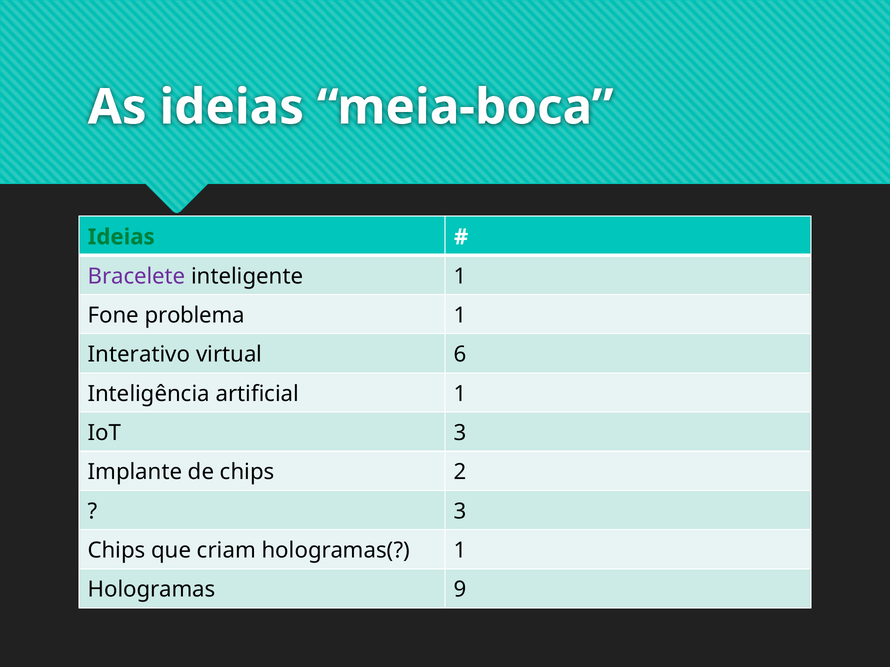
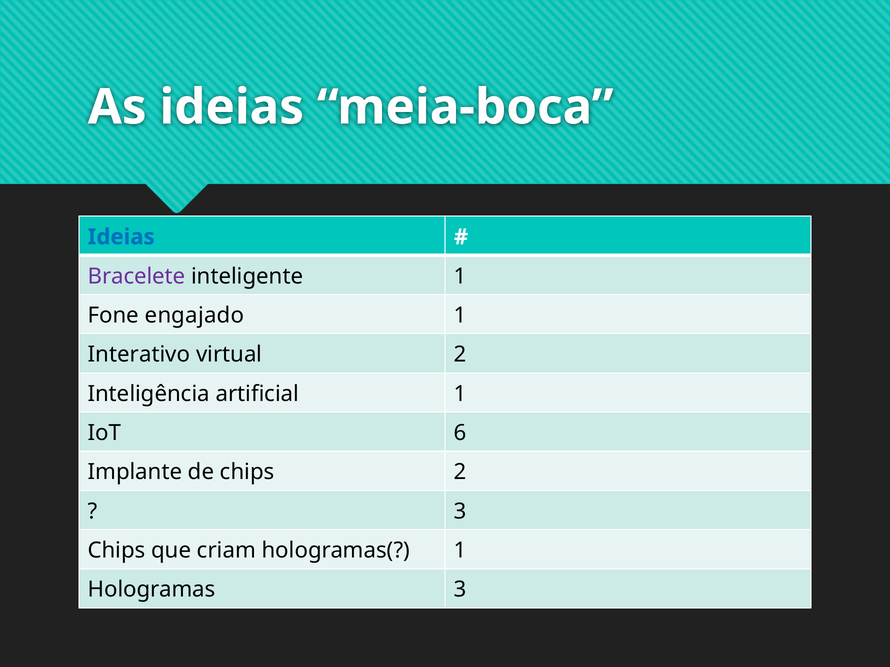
Ideias colour: green -> blue (121, 237)
problema: problema -> engajado (194, 316)
virtual 6: 6 -> 2 (460, 355)
IoT 3: 3 -> 6 (460, 433)
Hologramas 9: 9 -> 3 (460, 590)
